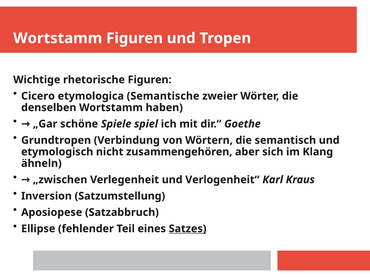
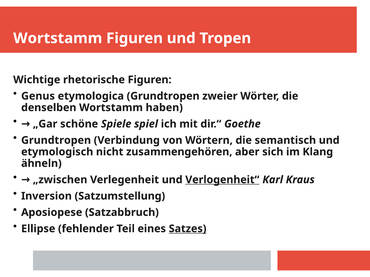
Cicero: Cicero -> Genus (38, 96)
etymologica Semantische: Semantische -> Grundtropen (163, 96)
Verlogenheit“ underline: none -> present (222, 180)
